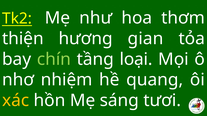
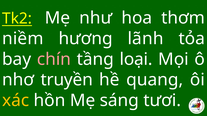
thiện: thiện -> niềm (23, 39)
gian: gian -> lãnh (146, 39)
chín colour: light green -> pink (54, 59)
nhiệm: nhiệm -> truyền (67, 80)
